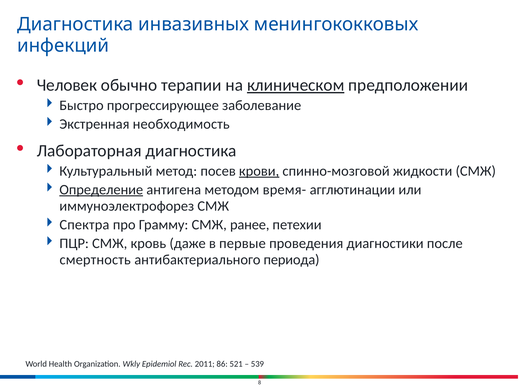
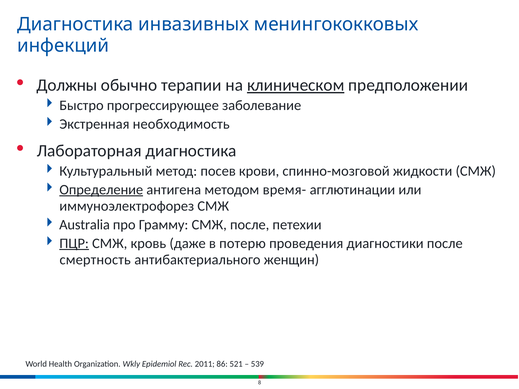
Человек: Человек -> Должны (67, 85)
крови underline: present -> none (259, 171)
Спектра: Спектра -> Australia (85, 225)
СМЖ ранее: ранее -> после (250, 225)
ПЦР underline: none -> present (74, 243)
первые: первые -> потерю (242, 243)
периода: периода -> женщин (291, 260)
